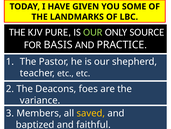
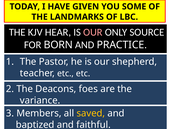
PURE: PURE -> HEAR (58, 32)
OUR colour: light green -> pink (93, 32)
BASIS: BASIS -> BORN (58, 45)
